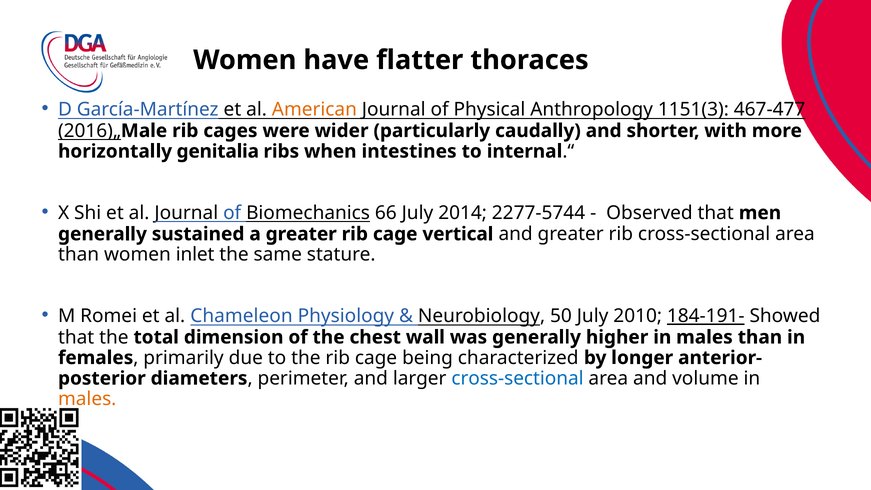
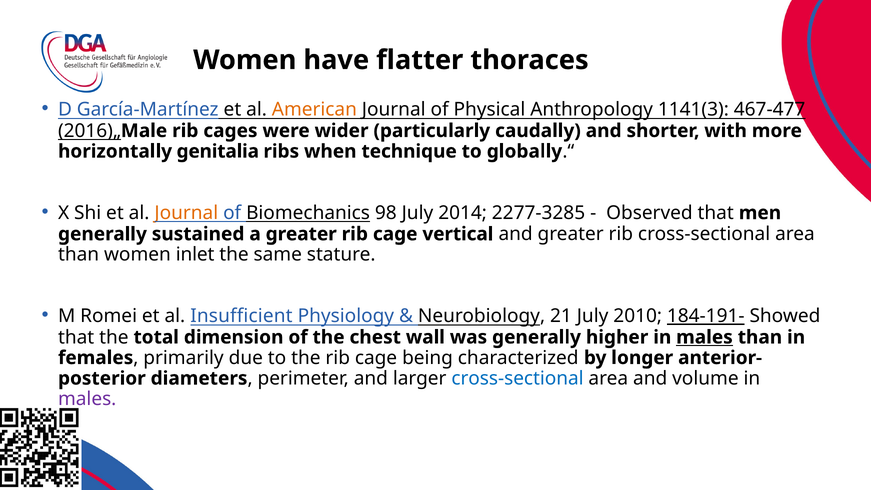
1151(3: 1151(3 -> 1141(3 (693, 110)
intestines: intestines -> technique (409, 151)
internal: internal -> globally (524, 151)
Journal colour: black -> orange (186, 213)
66: 66 -> 98 (386, 213)
2277-5744: 2277-5744 -> 2277-3285 (539, 213)
Chameleon: Chameleon -> Insufficient (241, 316)
50: 50 -> 21 (561, 316)
males underline: none -> present (704, 337)
males colour: orange -> purple (87, 399)
